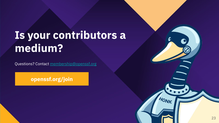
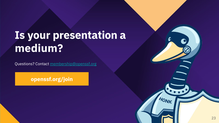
contributors: contributors -> presentation (85, 35)
